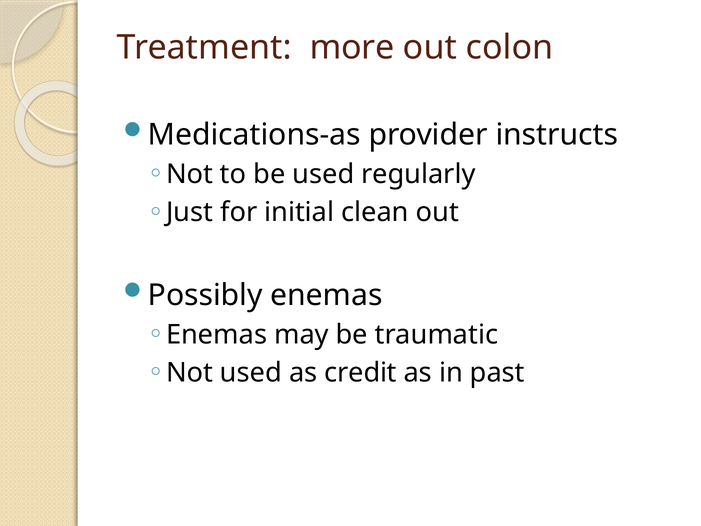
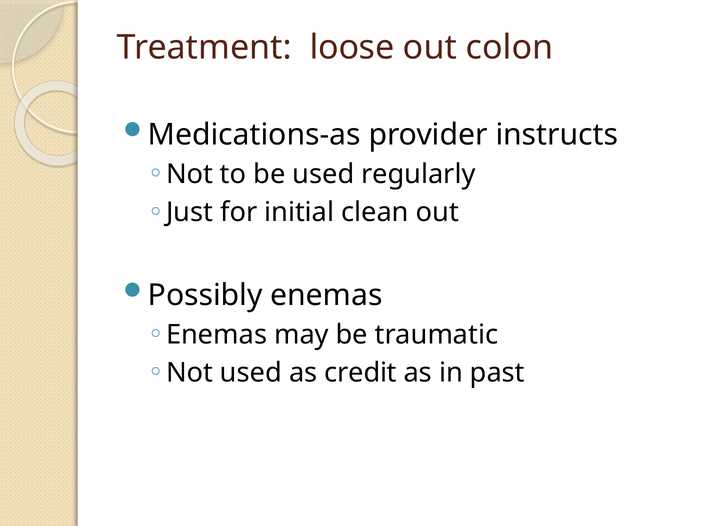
more: more -> loose (352, 47)
